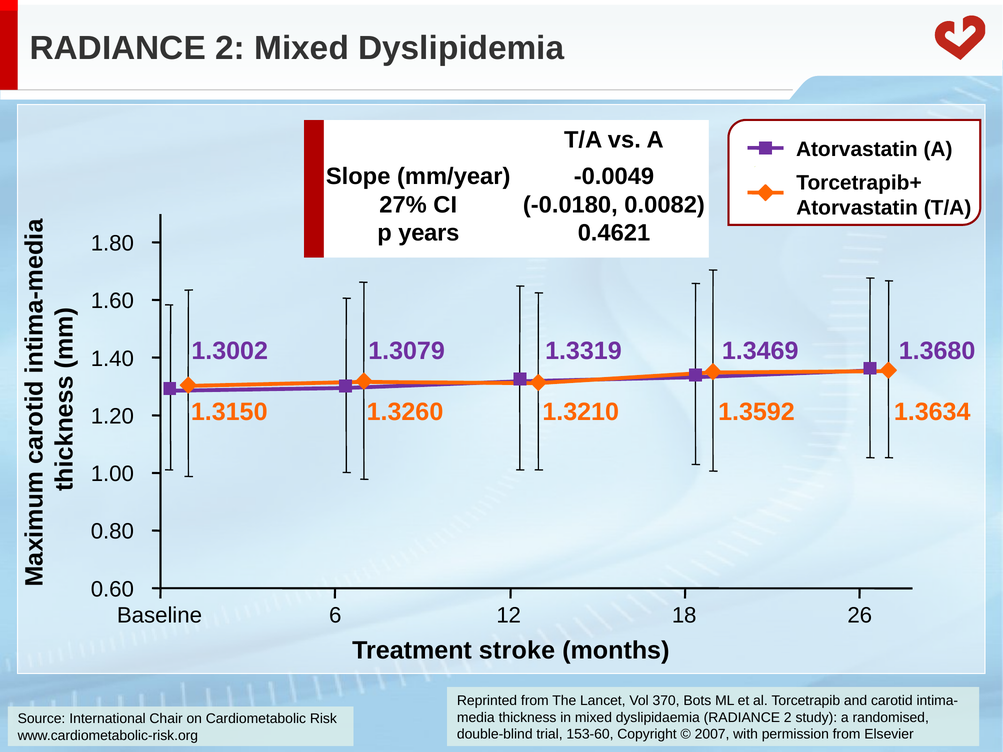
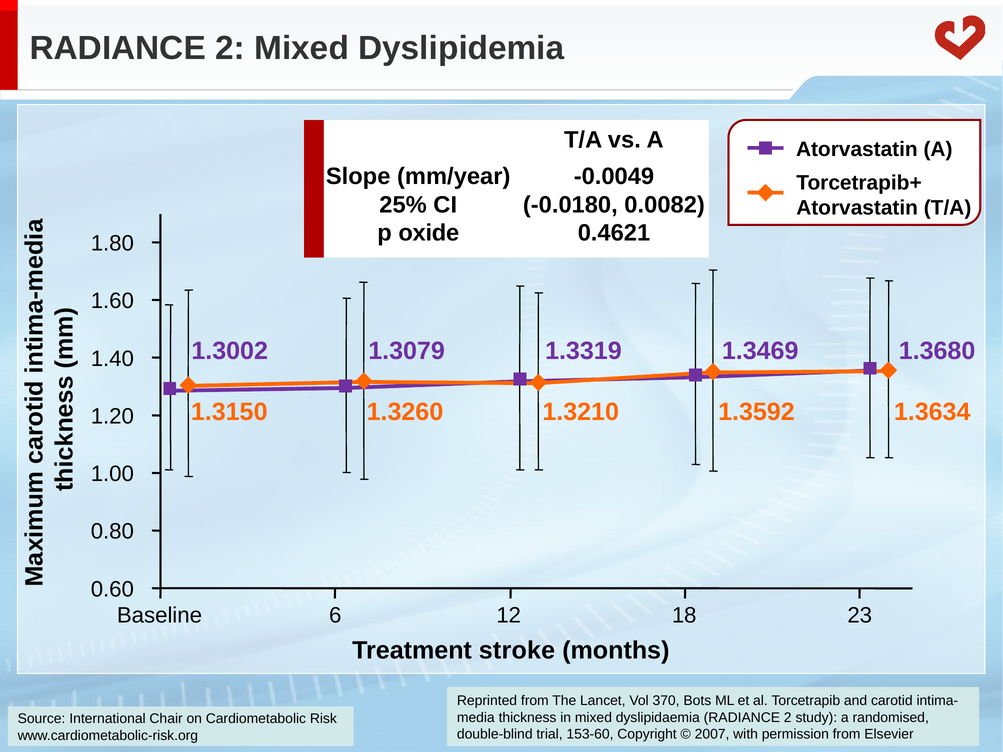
27%: 27% -> 25% (403, 205)
years: years -> oxide (429, 233)
26: 26 -> 23 (860, 615)
